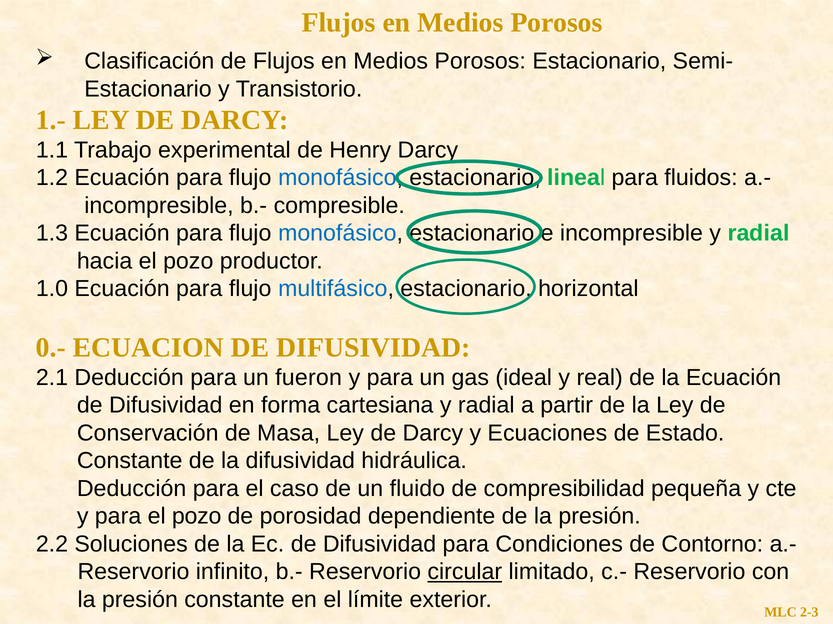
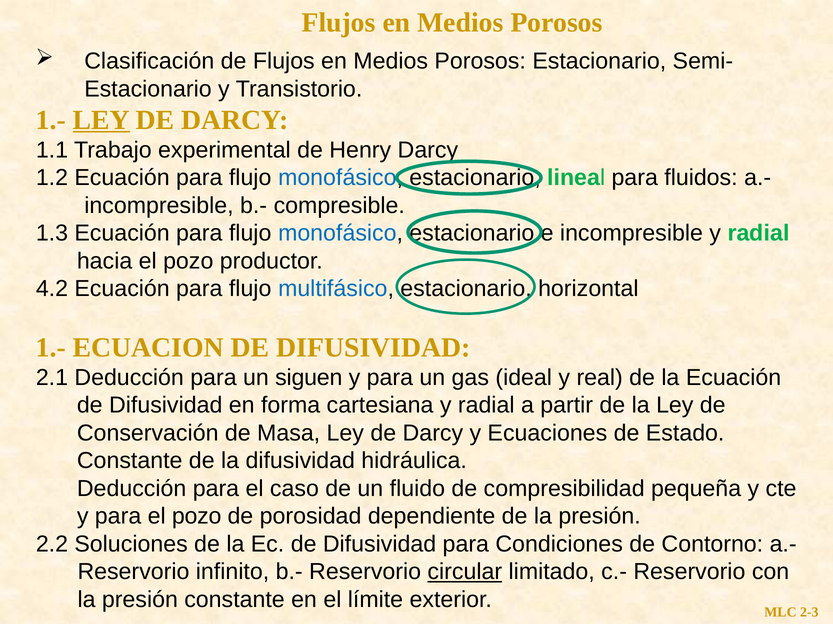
LEY underline: none -> present (101, 120)
1.0: 1.0 -> 4.2 (52, 289)
0.-: 0.- -> 1.- (51, 348)
fueron: fueron -> siguen (309, 378)
